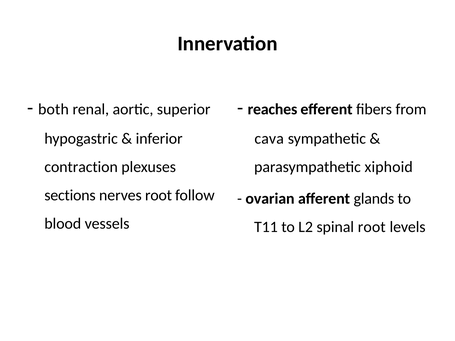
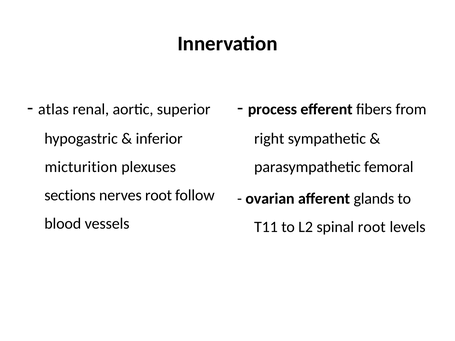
both: both -> atlas (53, 109)
reaches: reaches -> process (272, 109)
cava: cava -> right (269, 139)
contraction: contraction -> micturition (81, 167)
xiphoid: xiphoid -> femoral (389, 167)
